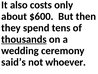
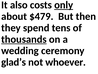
only underline: none -> present (64, 5)
$600: $600 -> $479 (41, 16)
said’s: said’s -> glad’s (14, 62)
